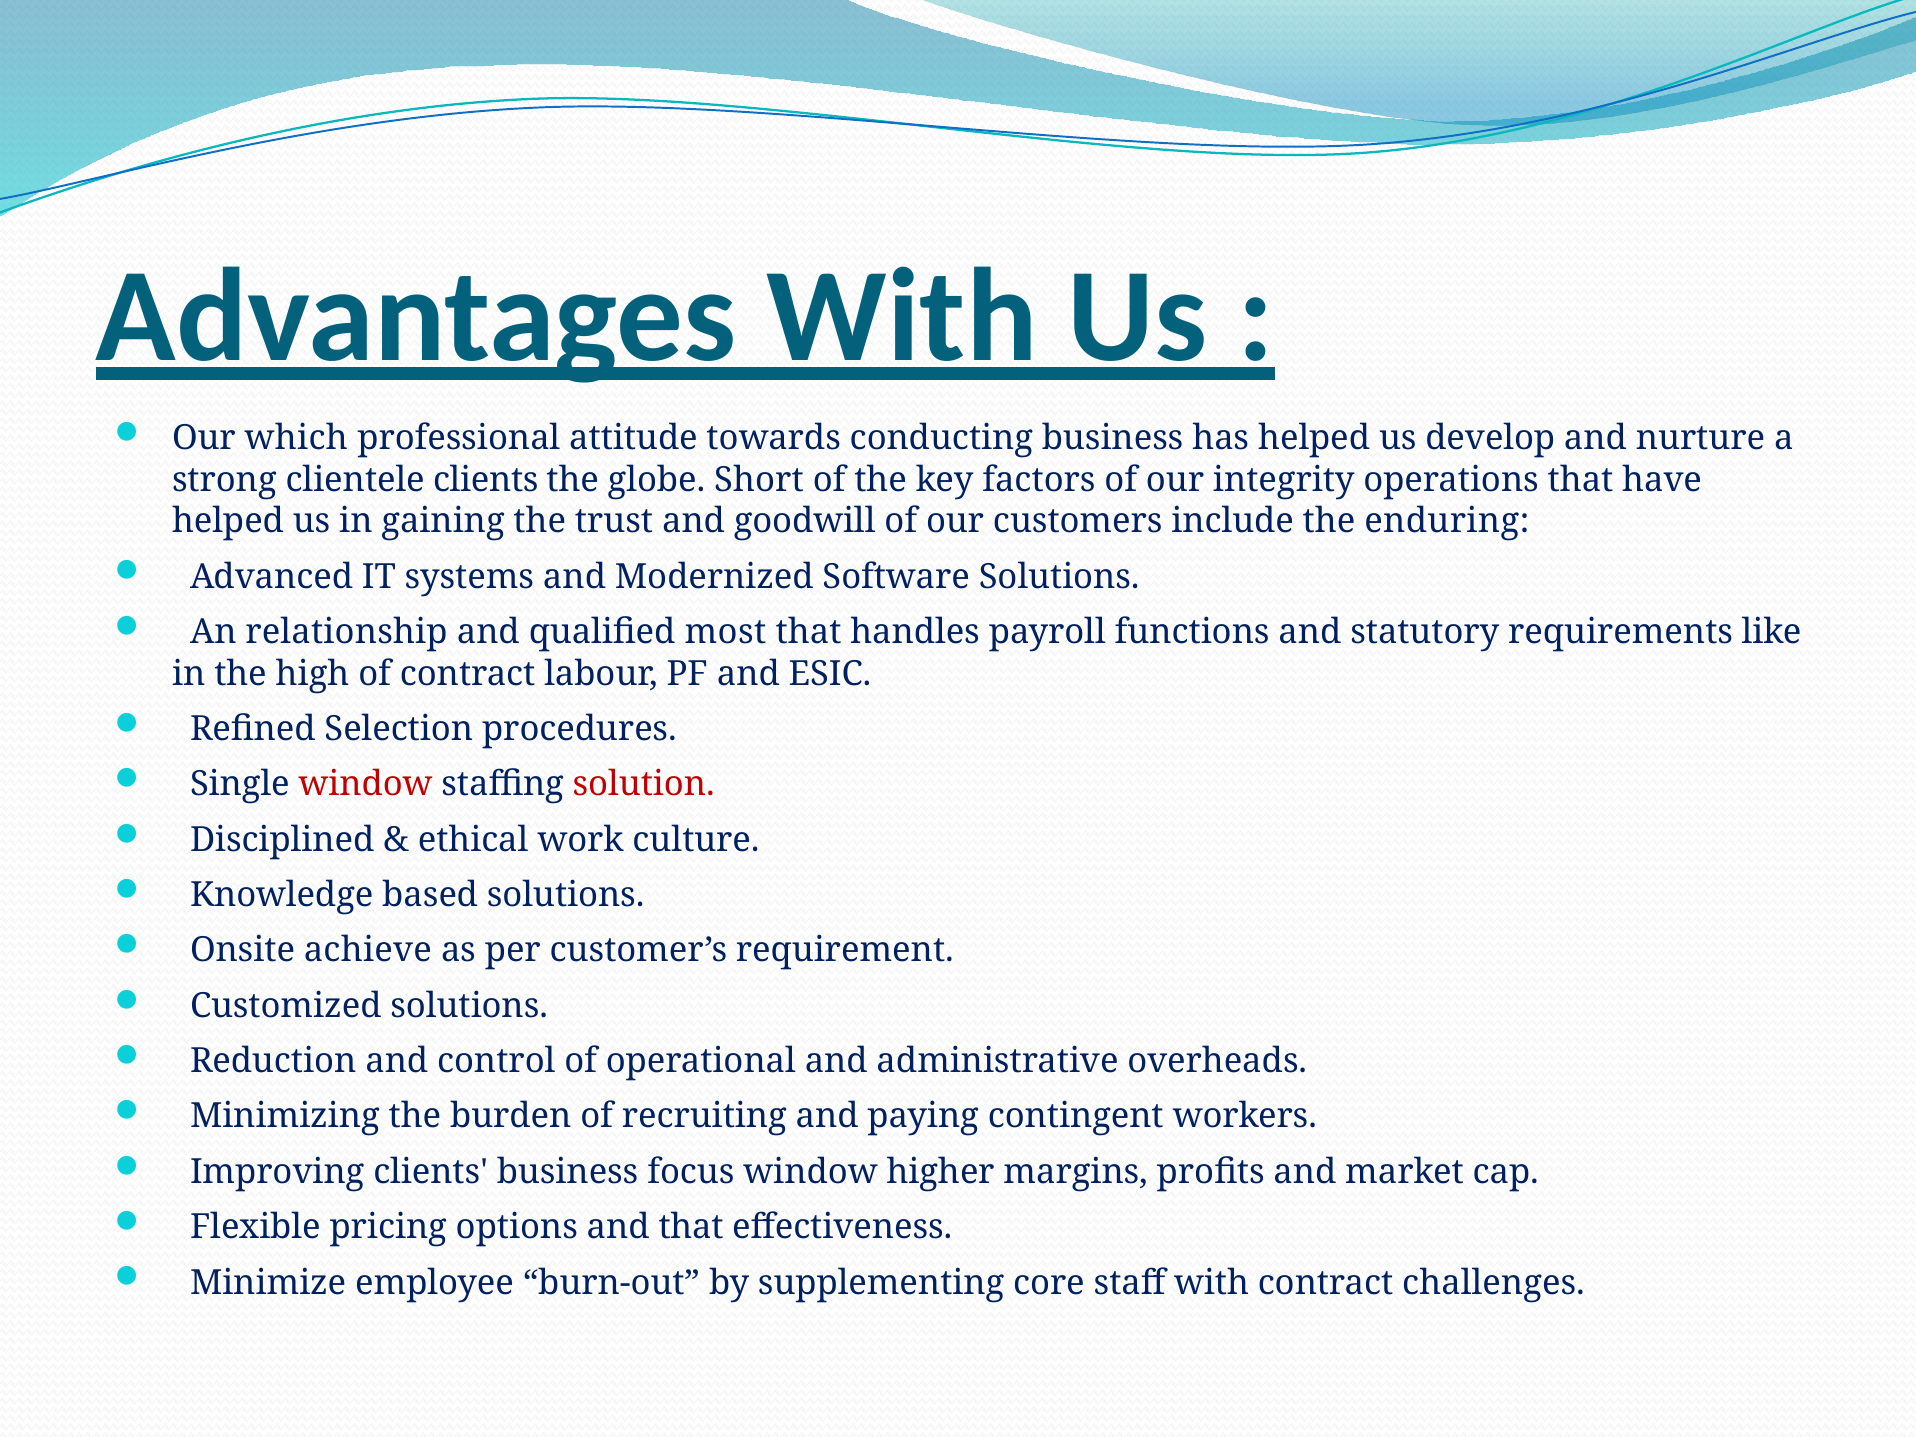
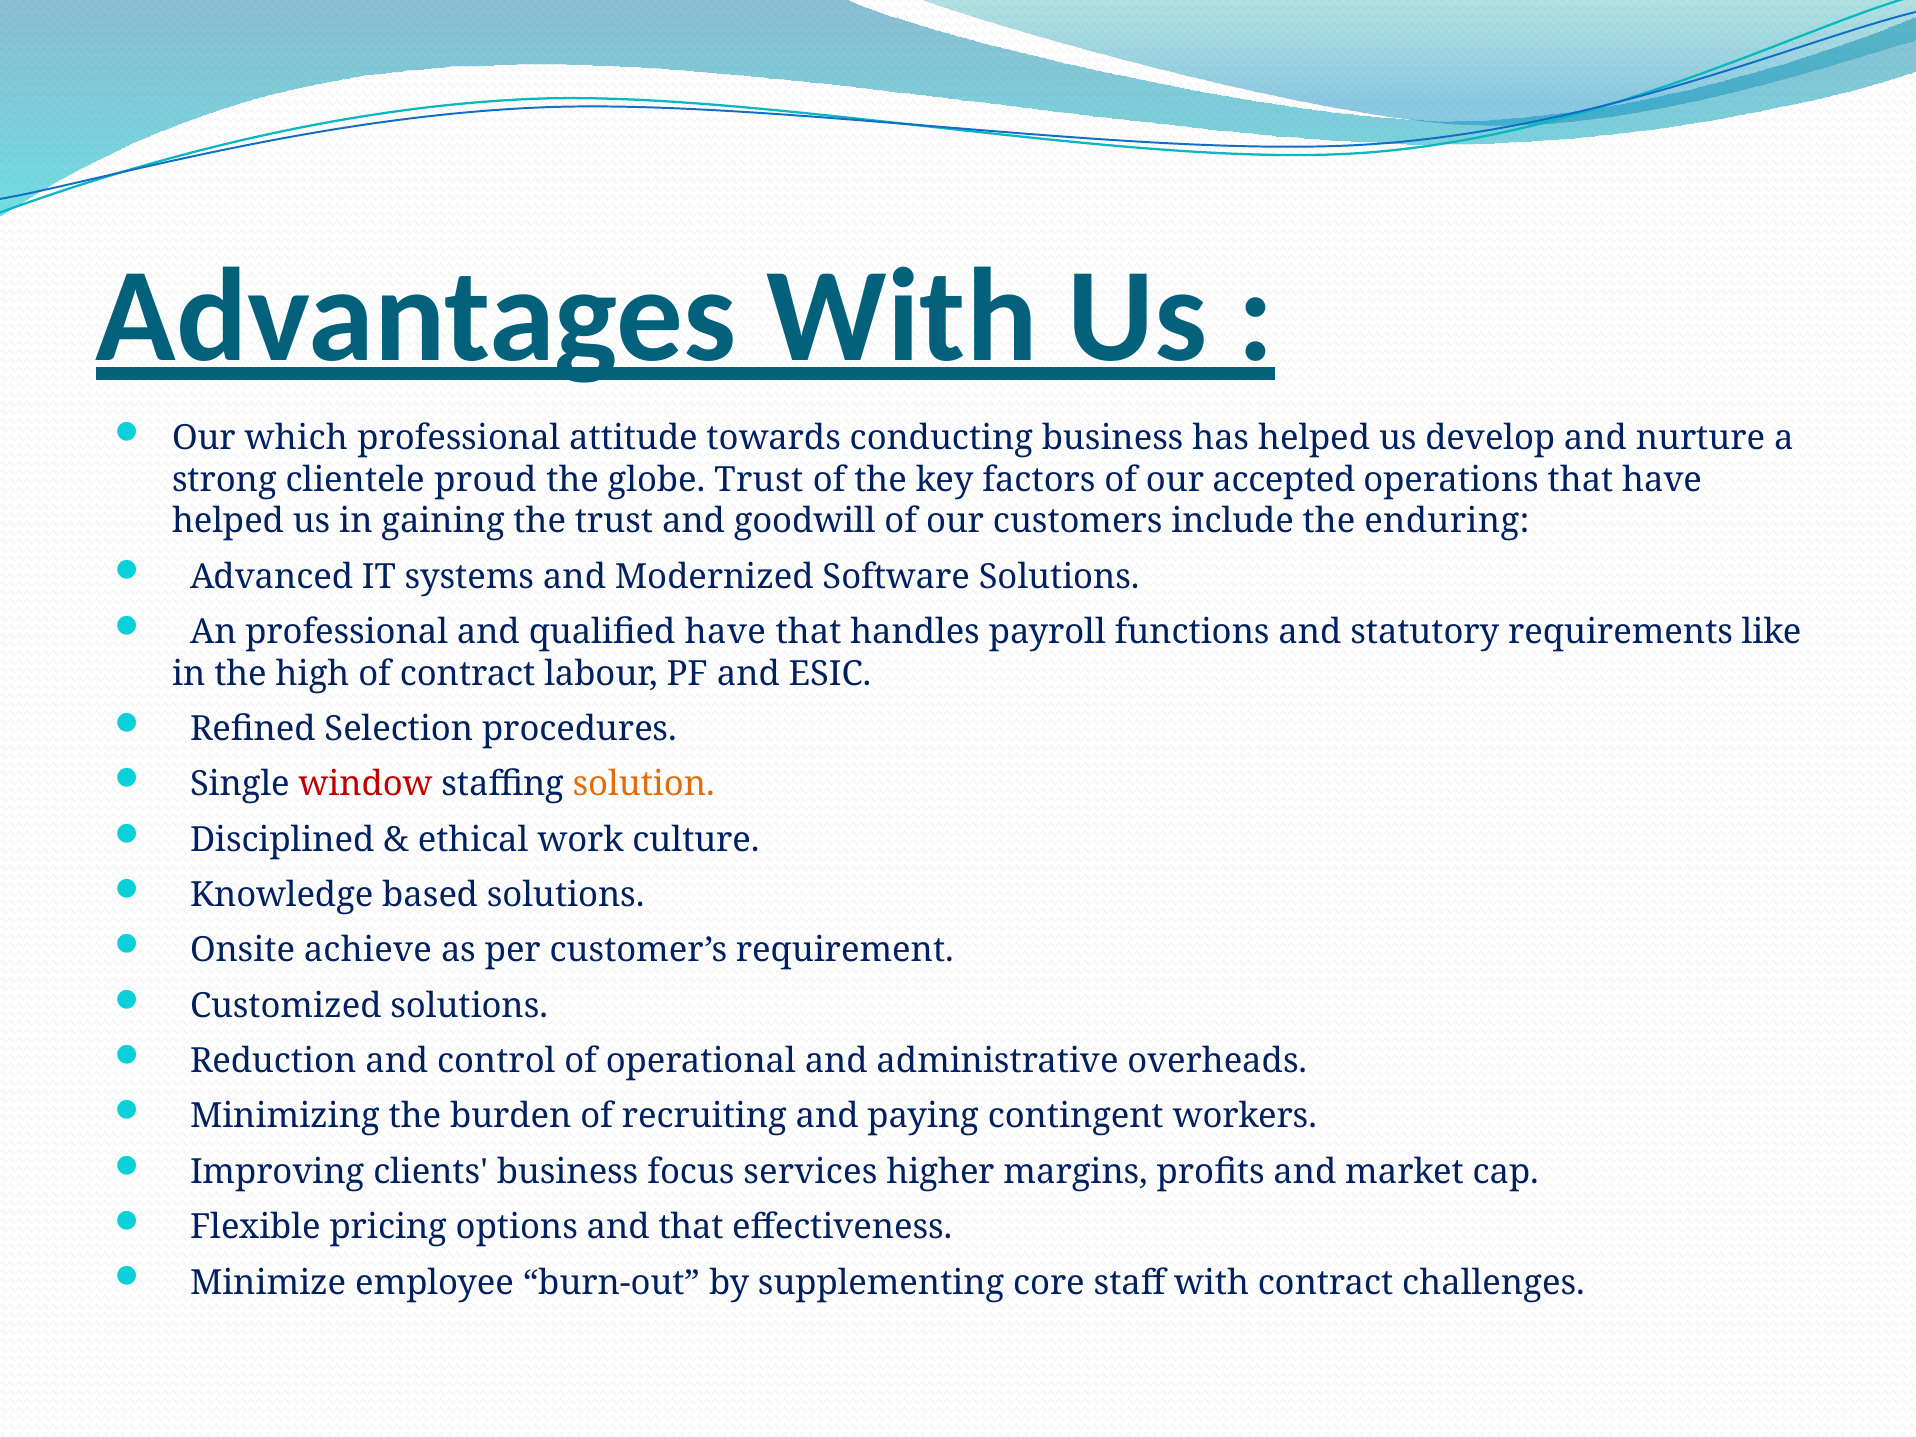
clientele clients: clients -> proud (485, 480)
globe Short: Short -> Trust (759, 480)
integrity: integrity -> accepted (1284, 480)
An relationship: relationship -> professional (347, 632)
qualified most: most -> have (725, 632)
solution colour: red -> orange (644, 784)
focus window: window -> services (810, 1172)
